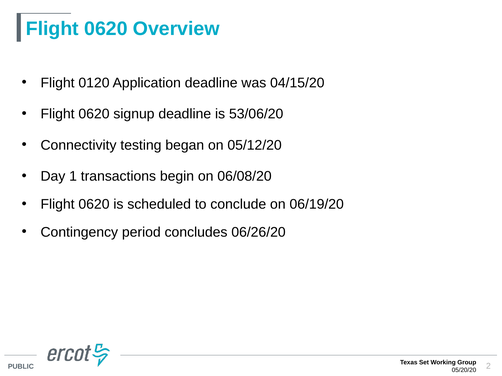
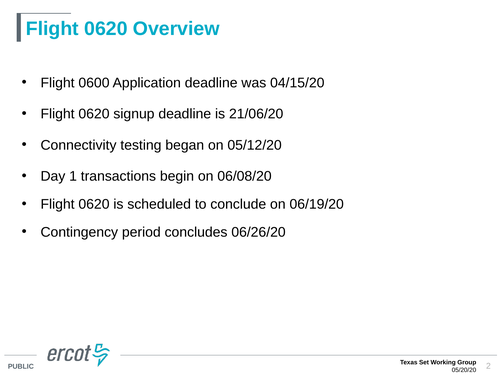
0120: 0120 -> 0600 (94, 83)
53/06/20: 53/06/20 -> 21/06/20 (256, 114)
